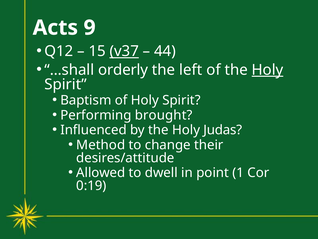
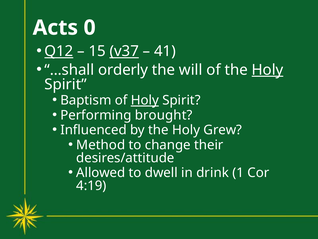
9: 9 -> 0 (90, 28)
Q12 underline: none -> present (59, 51)
44: 44 -> 41 (165, 51)
left: left -> will (191, 70)
Holy underline: none -> present (145, 100)
Judas: Judas -> Grew (223, 130)
point: point -> drink (213, 172)
0:19: 0:19 -> 4:19 (91, 185)
